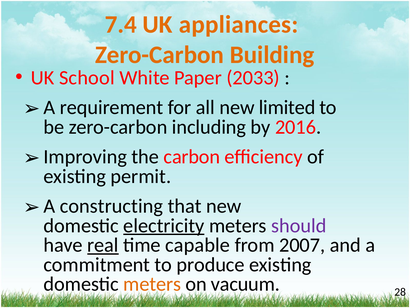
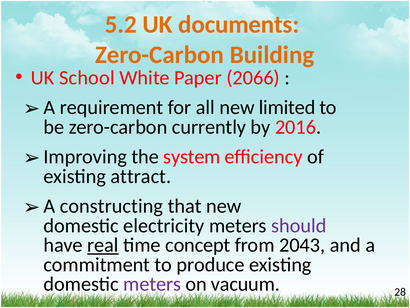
7.4: 7.4 -> 5.2 (121, 25)
appliances: appliances -> documents (239, 25)
2033: 2033 -> 2066 (253, 78)
including: including -> currently (209, 127)
carbon: carbon -> system (192, 157)
permit: permit -> attract (141, 176)
electricity underline: present -> none (164, 225)
capable: capable -> concept (198, 245)
2007: 2007 -> 2043 (302, 245)
meters colour: orange -> purple (152, 284)
